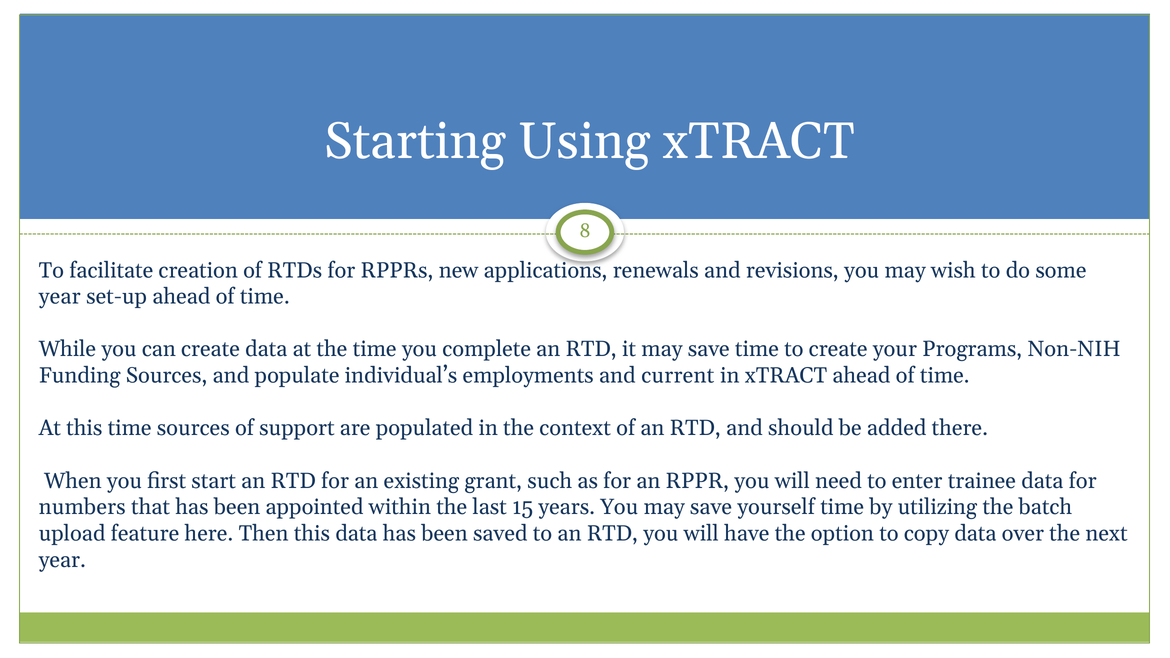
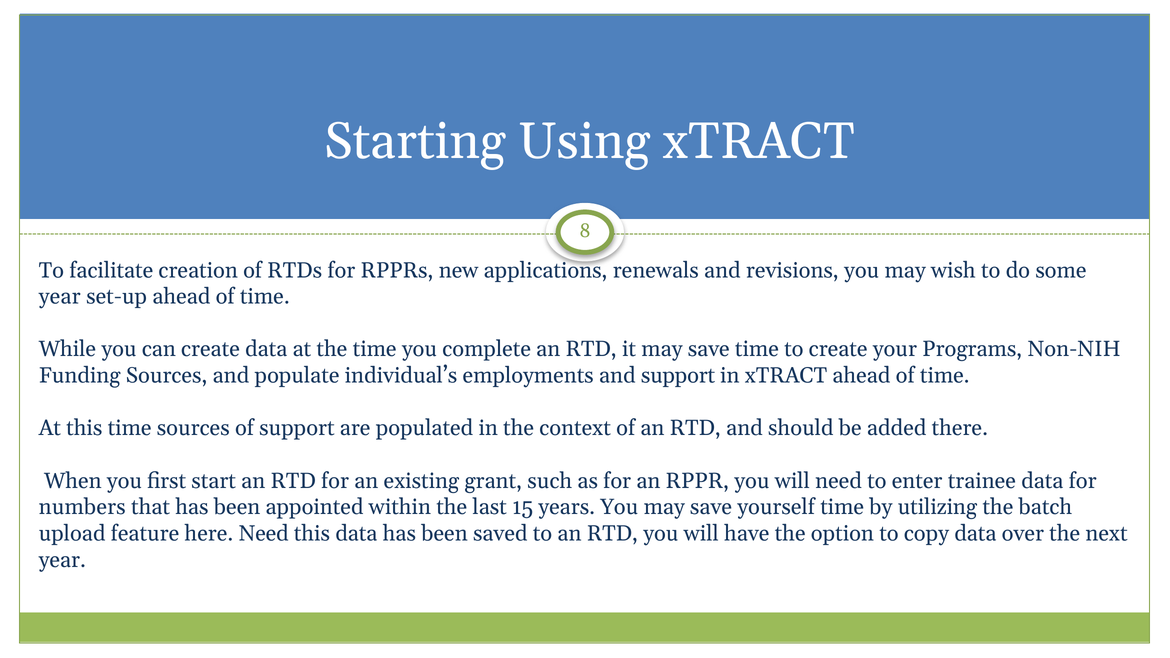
and current: current -> support (678, 376)
here Then: Then -> Need (264, 534)
